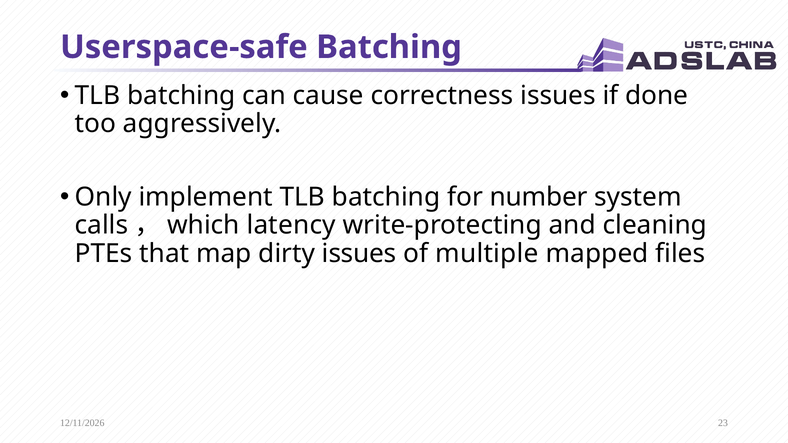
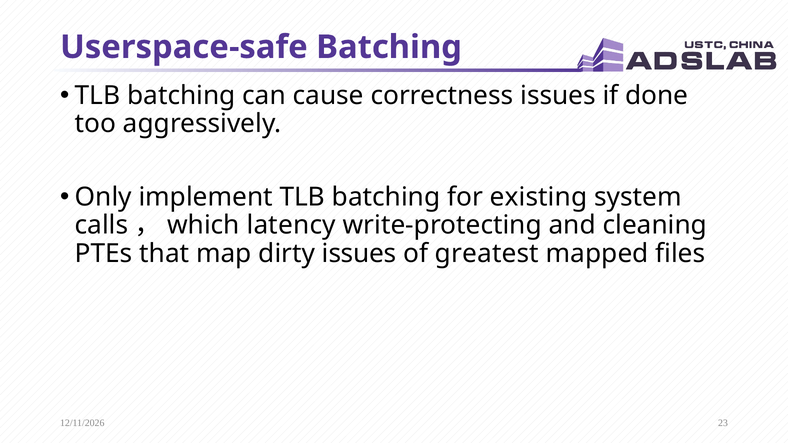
number: number -> existing (539, 197)
multiple: multiple -> greatest (487, 254)
